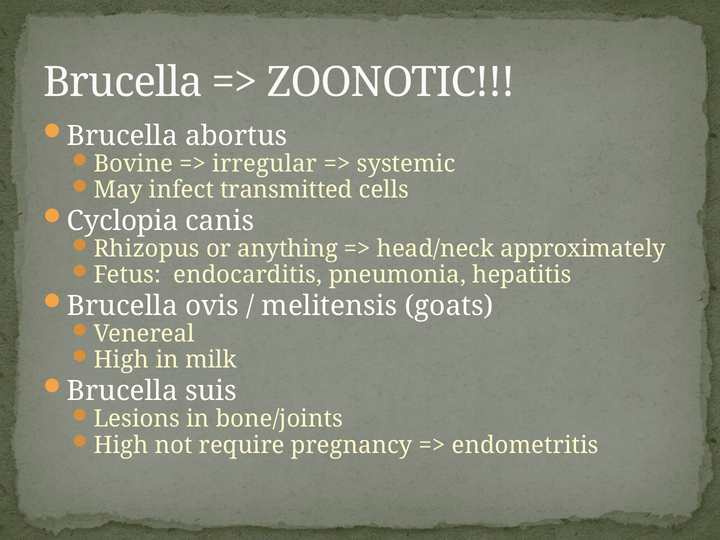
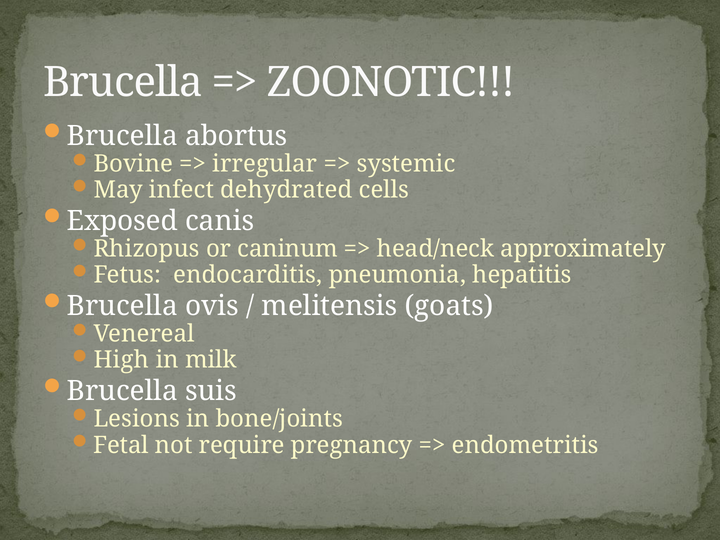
transmitted: transmitted -> dehydrated (286, 190)
Cyclopia: Cyclopia -> Exposed (122, 221)
anything: anything -> caninum (288, 249)
High: High -> Fetal (121, 445)
